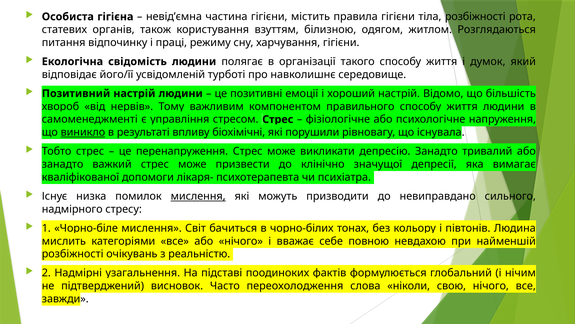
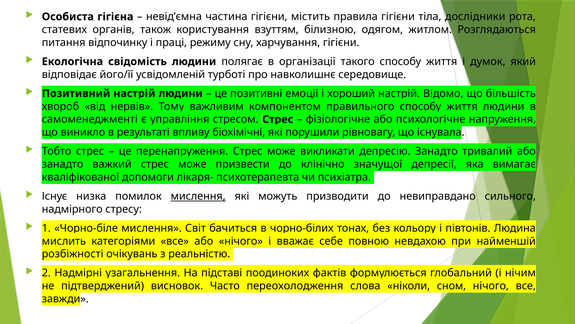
тіла розбіжності: розбіжності -> дослідники (475, 17)
виникло underline: present -> none (83, 132)
свою: свою -> сном (451, 285)
